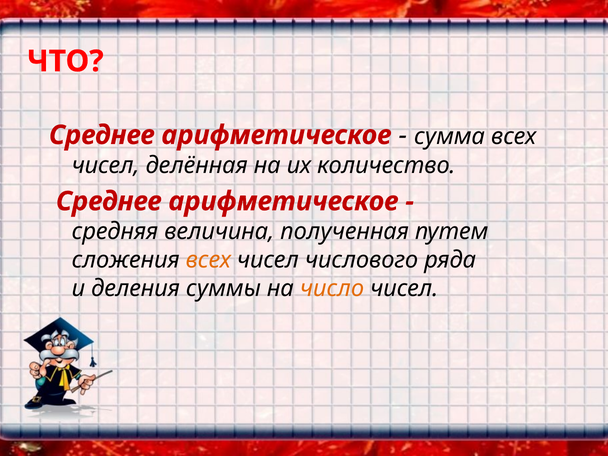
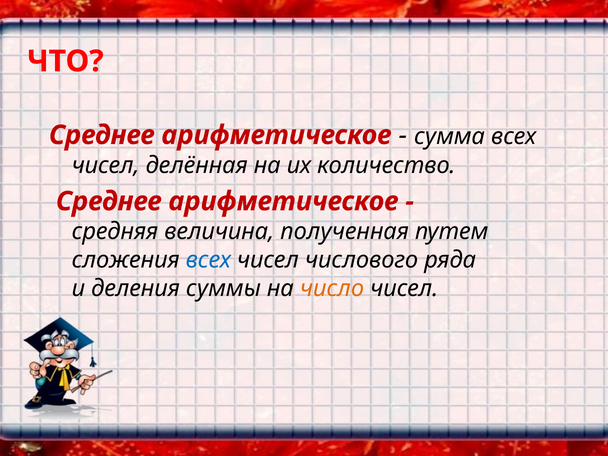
всех colour: orange -> blue (208, 260)
